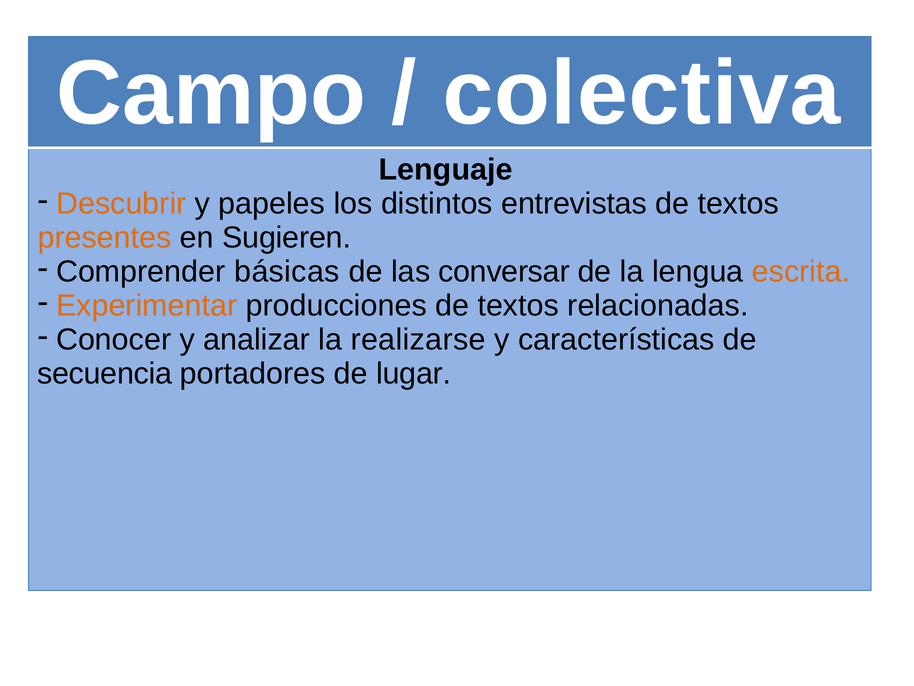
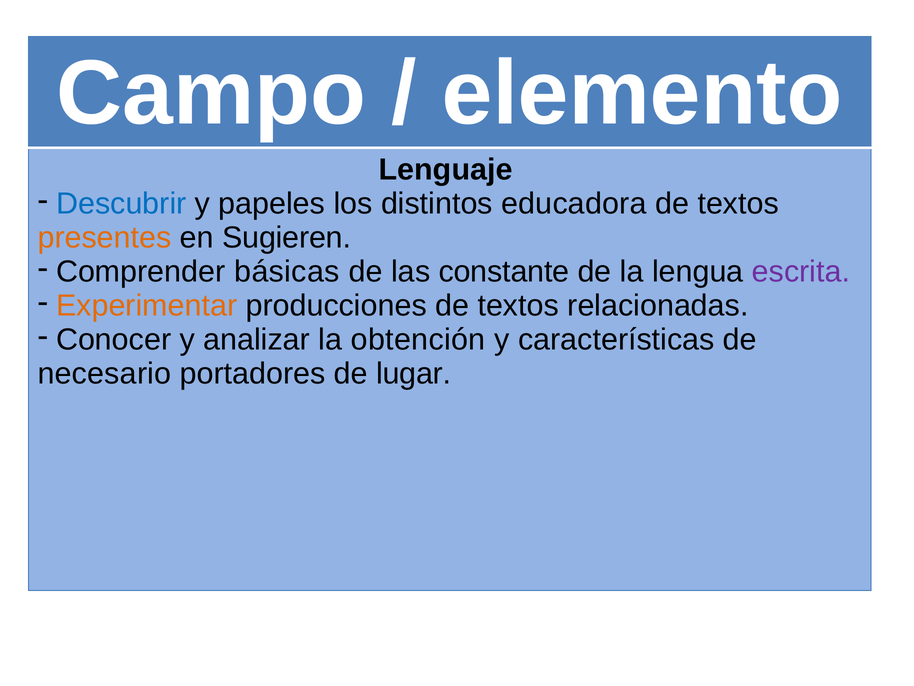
colectiva: colectiva -> elemento (642, 94)
Descubrir colour: orange -> blue (121, 204)
entrevistas: entrevistas -> educadora (574, 204)
conversar: conversar -> constante (504, 272)
escrita colour: orange -> purple (801, 272)
realizarse: realizarse -> obtención (418, 340)
secuencia: secuencia -> necesario (104, 374)
